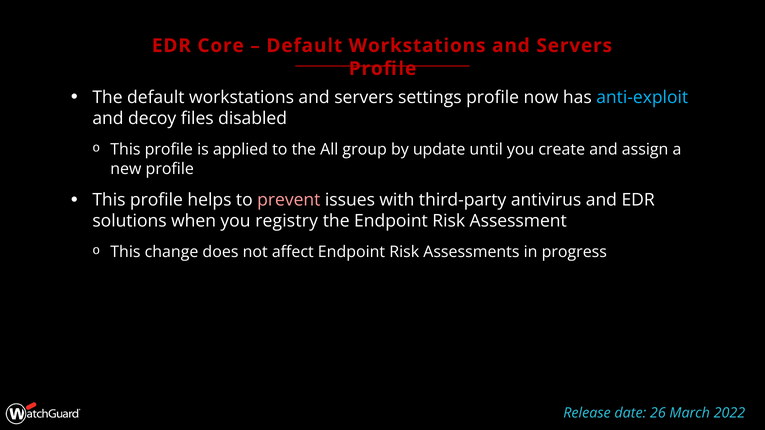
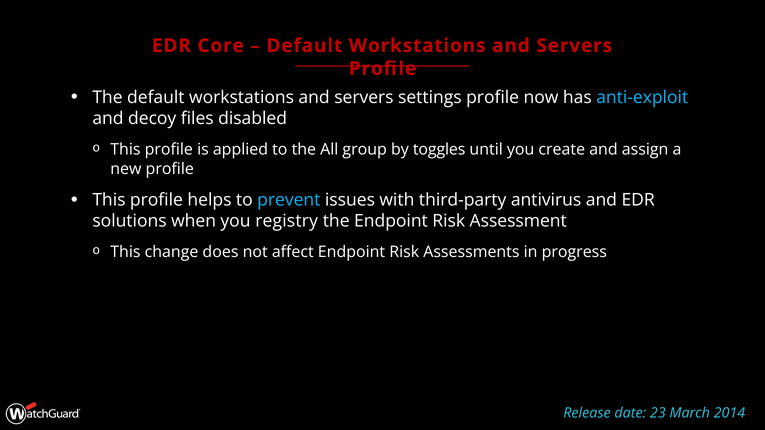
update: update -> toggles (439, 150)
prevent colour: pink -> light blue (289, 200)
26: 26 -> 23 (658, 413)
2022: 2022 -> 2014 (729, 413)
